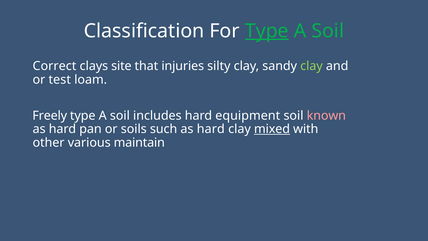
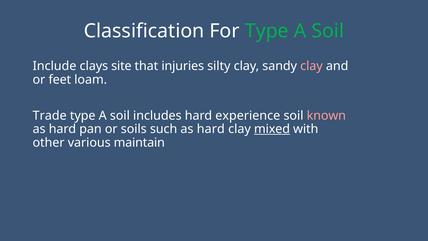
Type underline: present -> none (267, 31)
Correct: Correct -> Include (55, 66)
clay colour: light green -> pink (311, 66)
test: test -> feet (60, 80)
Freely: Freely -> Trade (50, 115)
equipment: equipment -> experience (248, 115)
